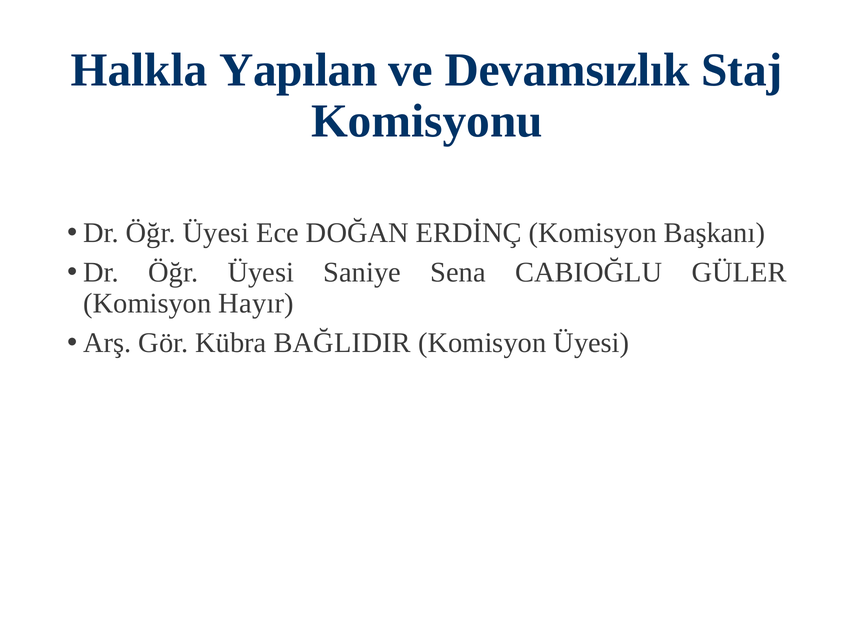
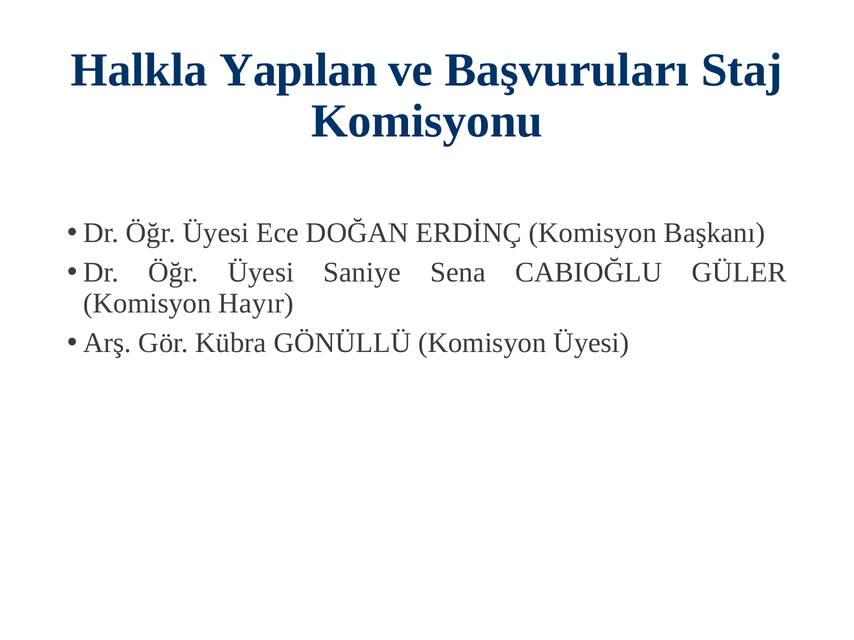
Devamsızlık: Devamsızlık -> Başvuruları (567, 70)
BAĞLIDIR: BAĞLIDIR -> GÖNÜLLÜ (342, 343)
